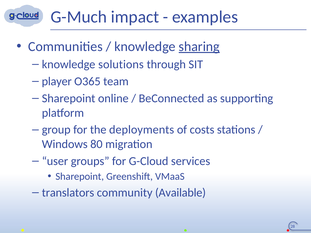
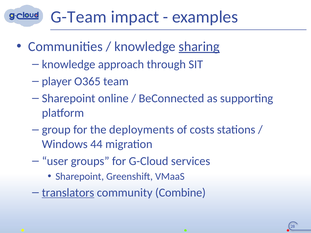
G-Much: G-Much -> G-Team (79, 17)
solutions: solutions -> approach (121, 64)
80: 80 -> 44 (96, 144)
translators underline: none -> present (68, 193)
Available: Available -> Combine (180, 193)
